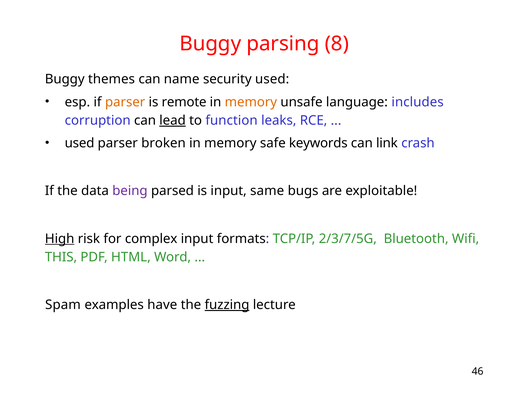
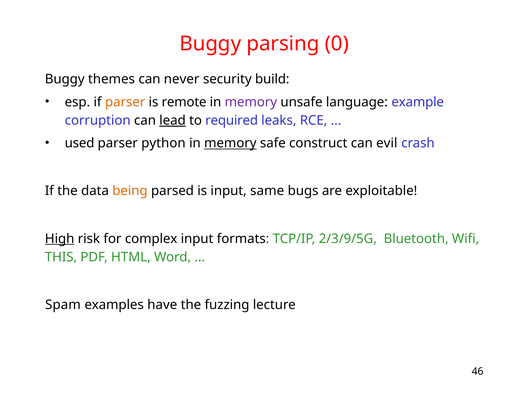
8: 8 -> 0 (337, 44)
name: name -> never (182, 79)
security used: used -> build (272, 79)
memory colour: orange -> purple (251, 102)
includes: includes -> example (418, 102)
function: function -> required (232, 120)
broken: broken -> python (163, 143)
memory underline: none -> present (230, 143)
keywords: keywords -> construct (318, 143)
link: link -> evil (387, 143)
being colour: purple -> orange (130, 191)
2/3/7/5G: 2/3/7/5G -> 2/3/9/5G (348, 238)
fuzzing underline: present -> none (227, 305)
